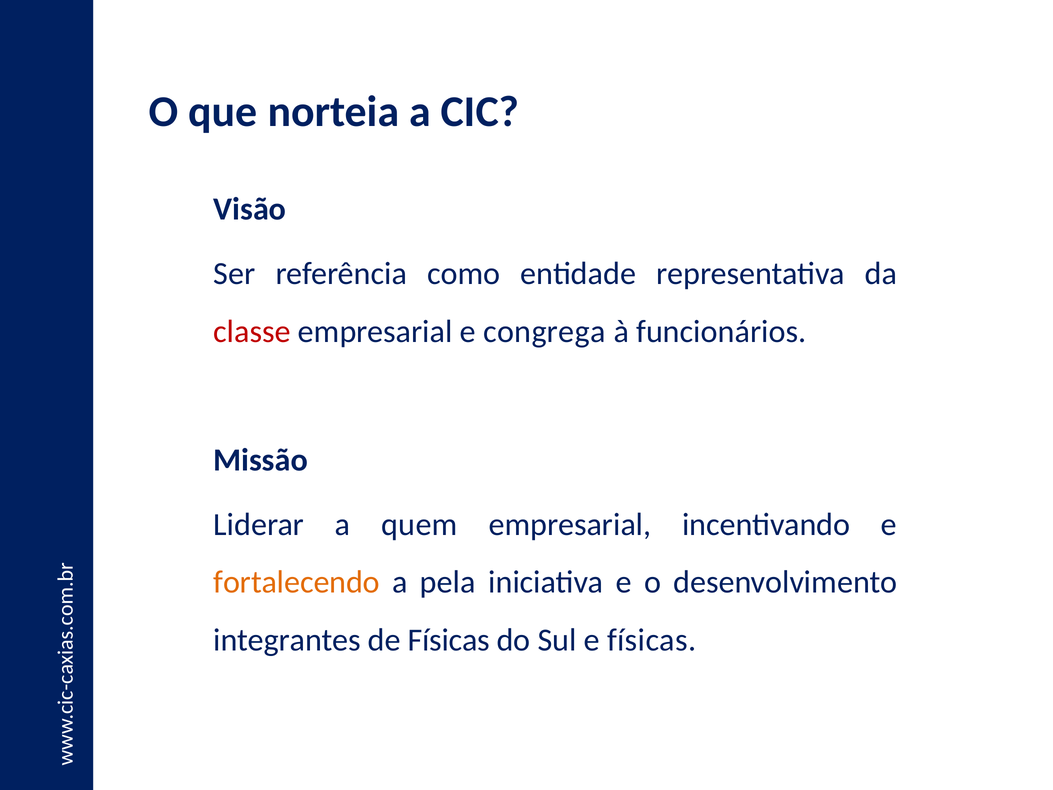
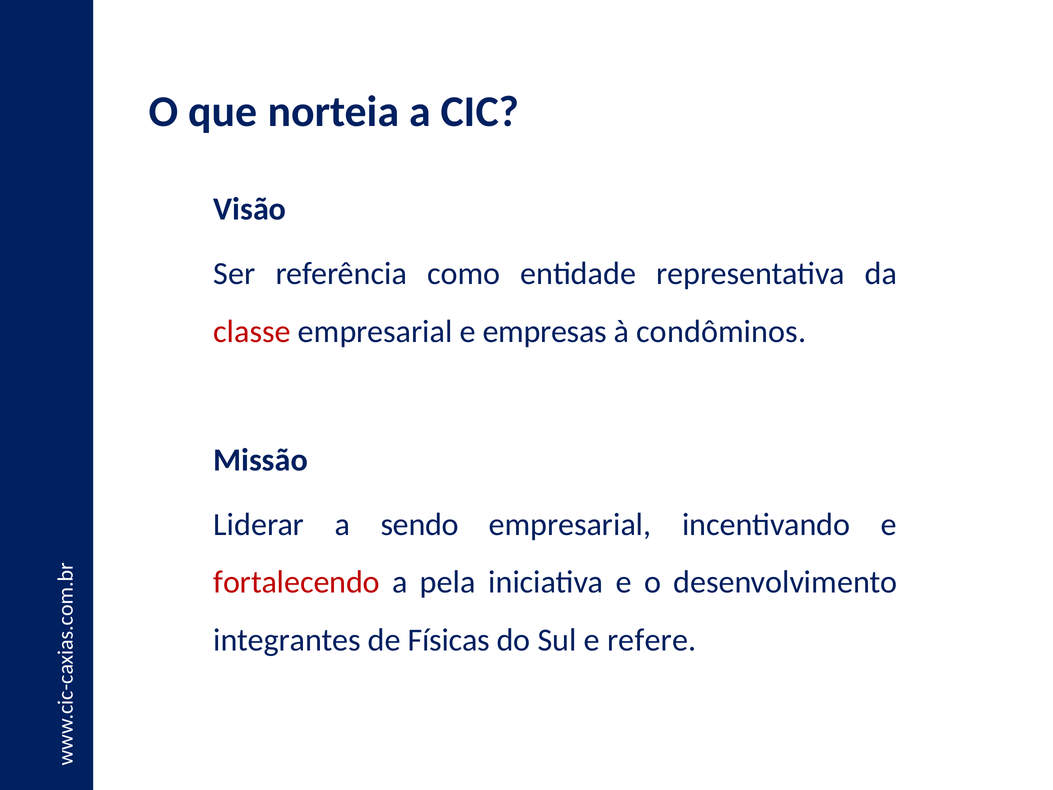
congrega: congrega -> empresas (545, 331)
funcionários: funcionários -> condôminos (721, 331)
quem: quem -> sendo (420, 524)
fortalecendo colour: orange -> red (297, 582)
e físicas: físicas -> refere (652, 640)
